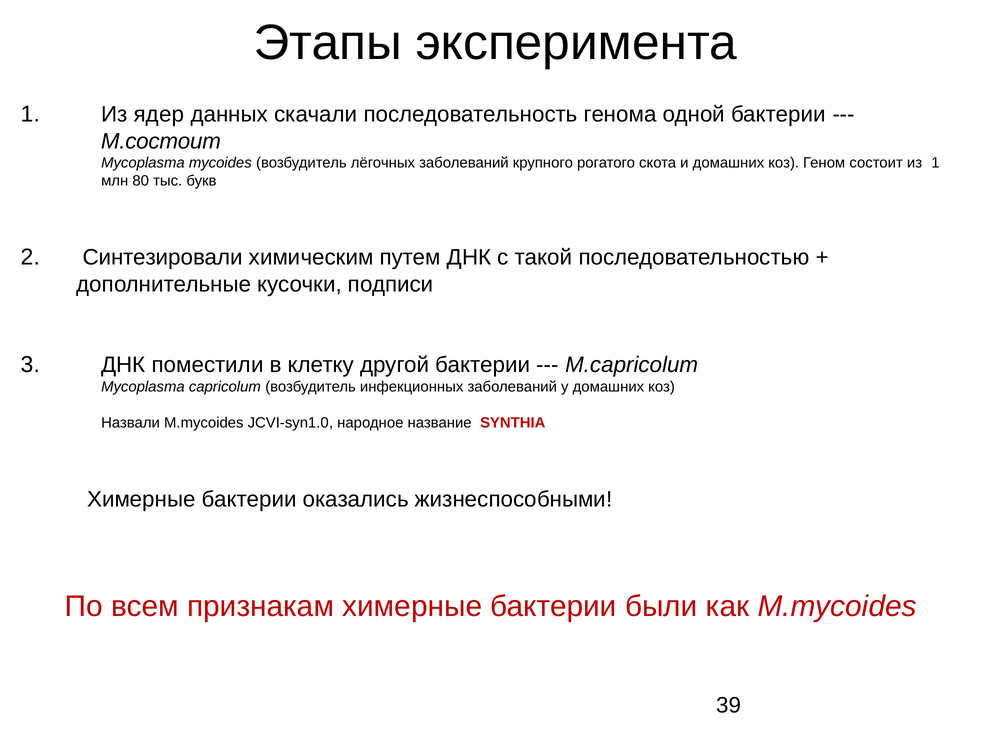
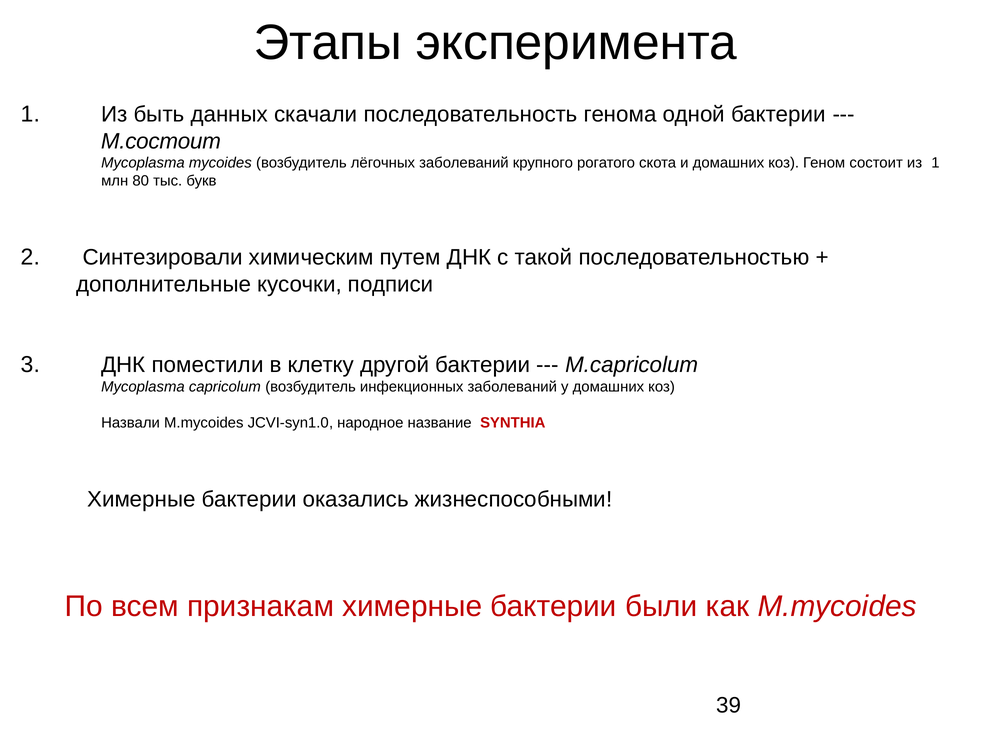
ядер: ядер -> быть (159, 114)
